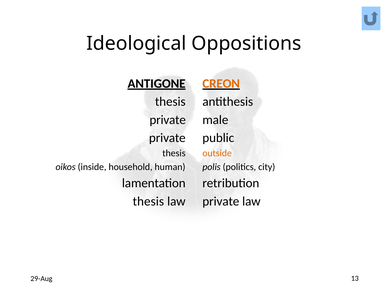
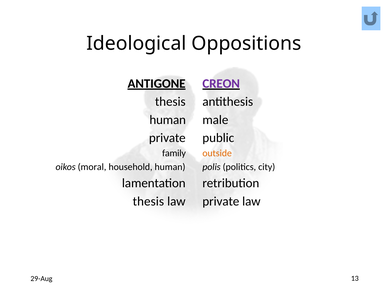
CREON colour: orange -> purple (221, 84)
private: private -> human (168, 120)
thesis: thesis -> family (174, 153)
inside: inside -> moral (92, 167)
